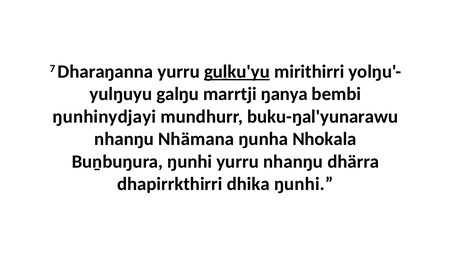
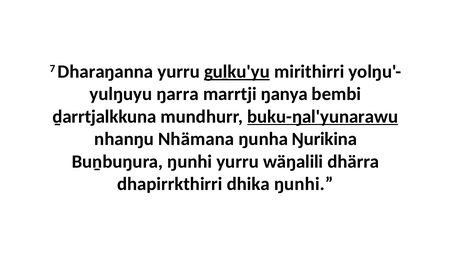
galŋu: galŋu -> ŋarra (178, 94)
ŋunhinydjayi: ŋunhinydjayi -> ḏarrtjalkkuna (104, 117)
buku-ŋal'yunarawu underline: none -> present (323, 117)
Nhokala: Nhokala -> Ŋurikina (324, 139)
yurru nhanŋu: nhanŋu -> wäŋalili (293, 162)
